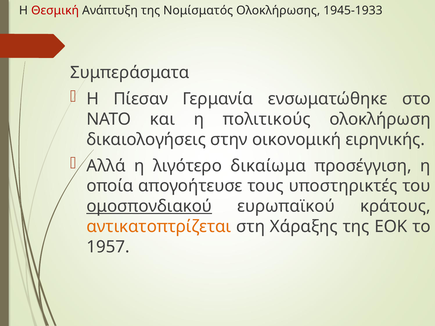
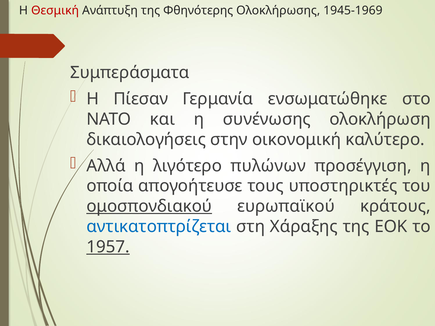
Νομίσματός: Νομίσματός -> Φθηνότερης (198, 10)
1945-1933: 1945-1933 -> 1945-1969 (353, 10)
πολιτικούς: πολιτικούς -> συνένωσης (267, 119)
ειρηνικής: ειρηνικής -> καλύτερο (385, 140)
δικαίωμα: δικαίωμα -> πυλώνων (268, 166)
αντικατοπτρίζεται colour: orange -> blue (159, 227)
1957 underline: none -> present (108, 247)
